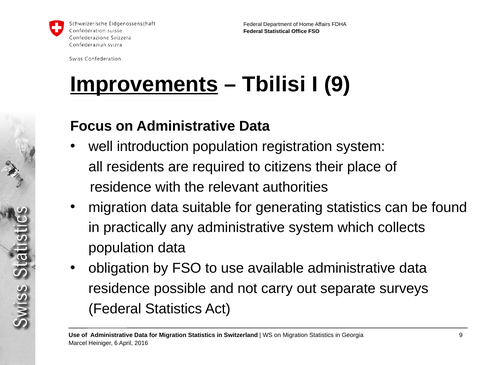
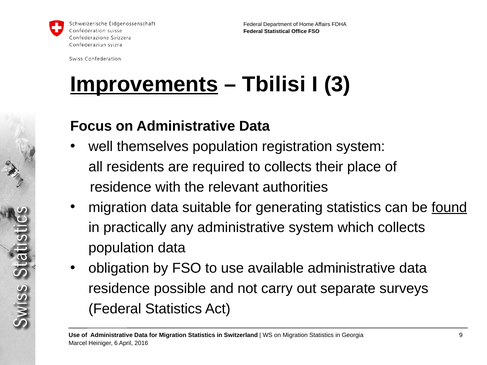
I 9: 9 -> 3 (337, 84)
introduction: introduction -> themselves (153, 147)
to citizens: citizens -> collects (288, 167)
found underline: none -> present (449, 208)
